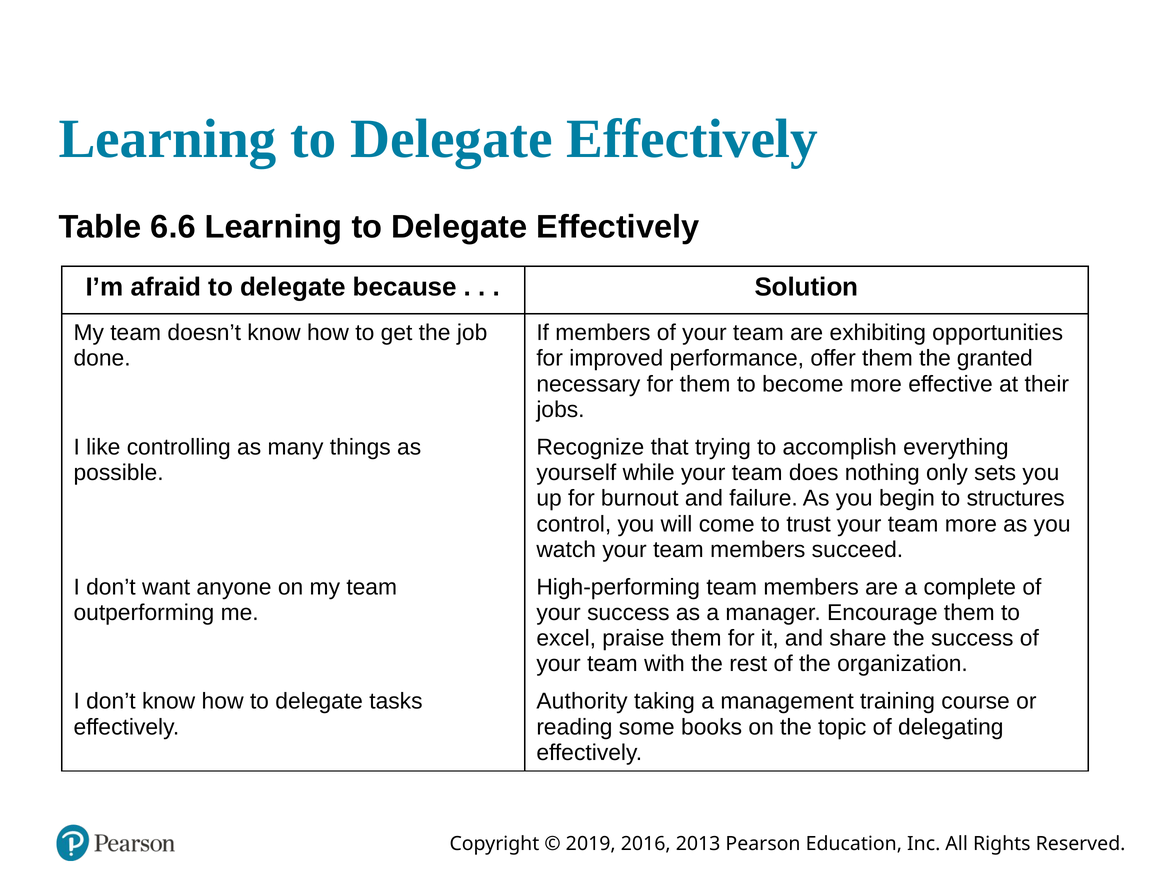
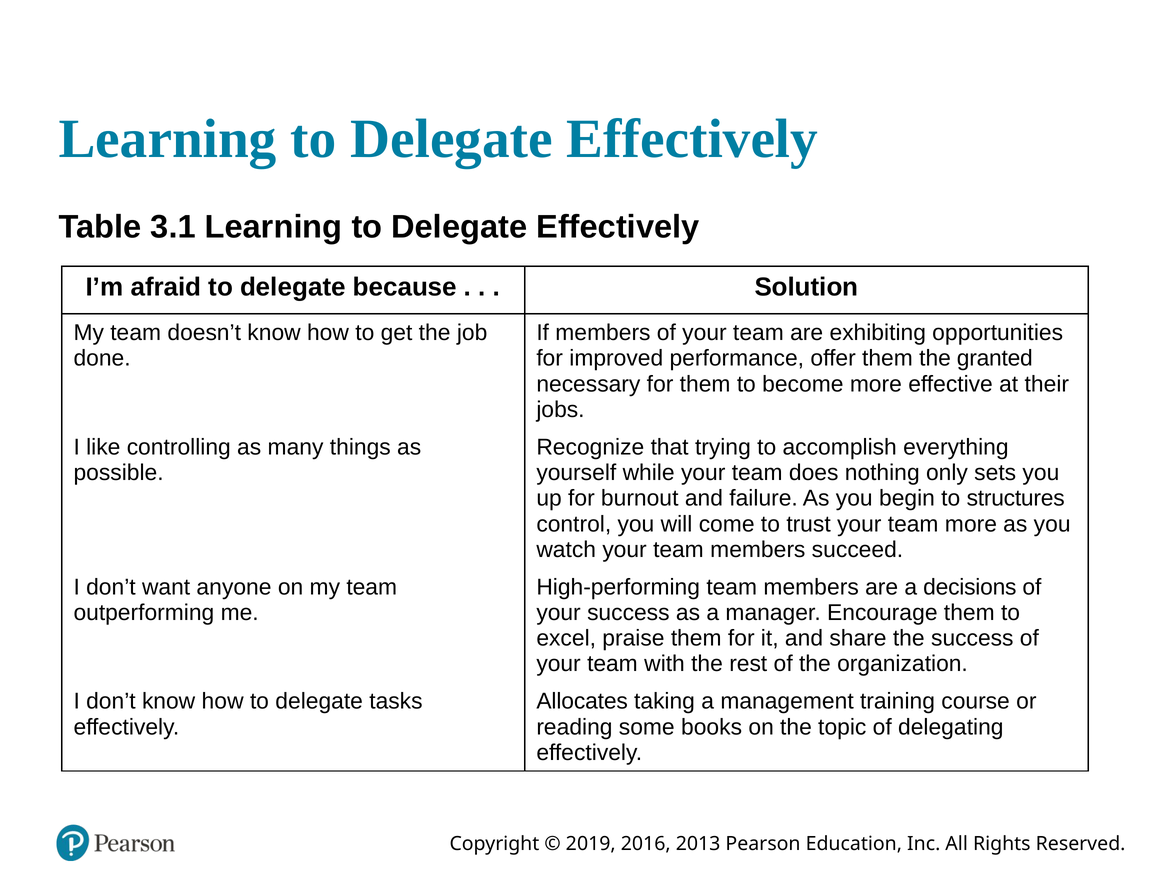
6.6: 6.6 -> 3.1 (173, 227)
complete: complete -> decisions (970, 587)
Authority: Authority -> Allocates (582, 701)
